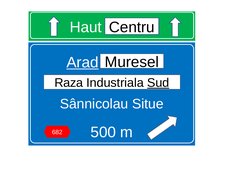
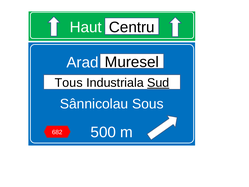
Arad underline: present -> none (83, 62)
Raza: Raza -> Tous (69, 83)
Situe: Situe -> Sous (148, 104)
